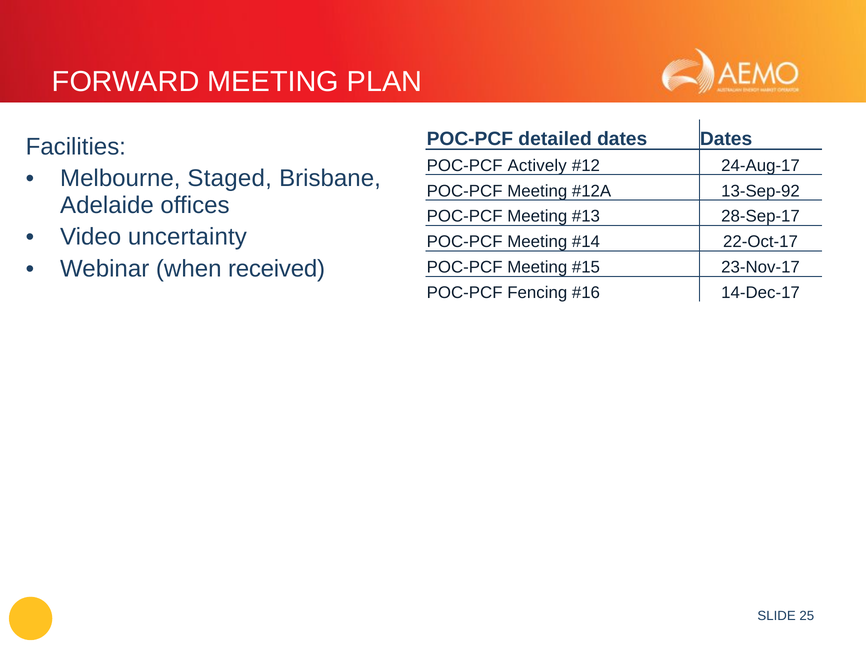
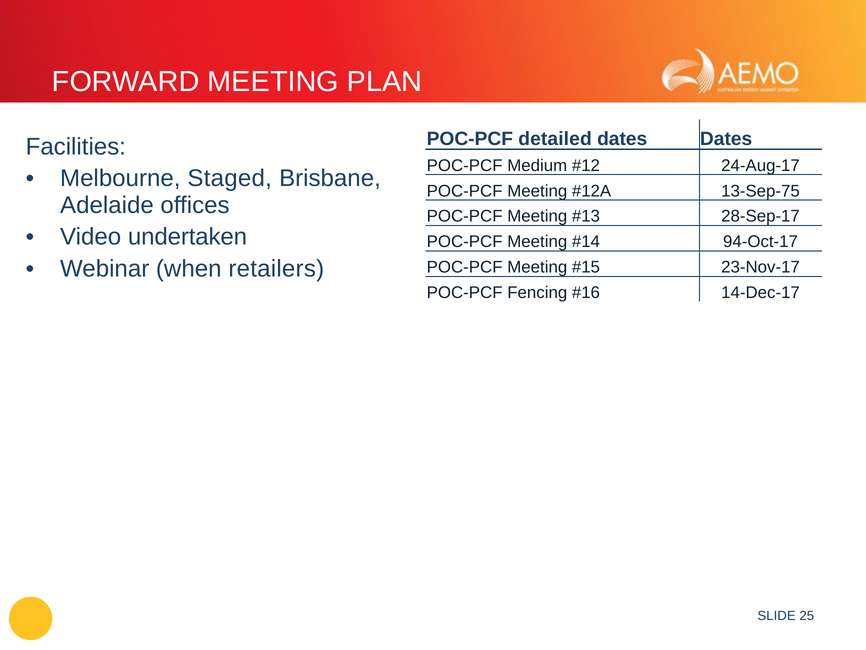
Actively: Actively -> Medium (537, 165)
13-Sep-92: 13-Sep-92 -> 13-Sep-75 (760, 191)
uncertainty: uncertainty -> undertaken (187, 237)
22-Oct-17: 22-Oct-17 -> 94-Oct-17 (761, 242)
received: received -> retailers (276, 268)
